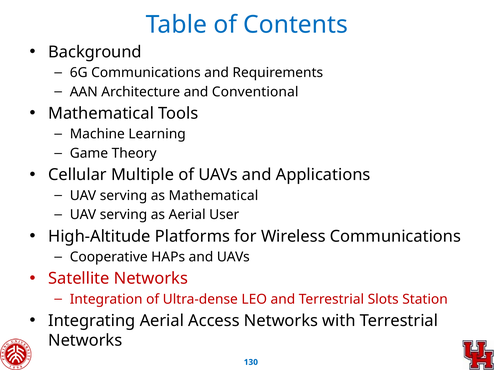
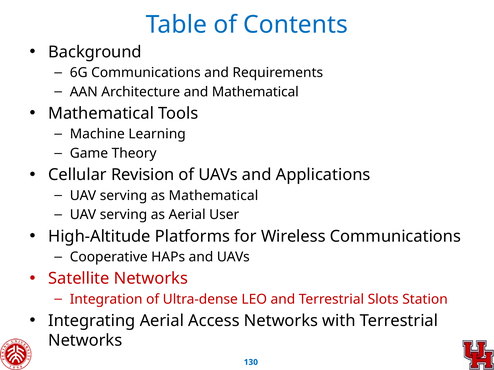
and Conventional: Conventional -> Mathematical (255, 92)
Multiple: Multiple -> Revision (143, 175)
